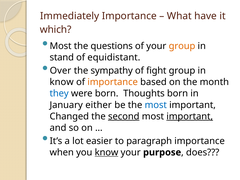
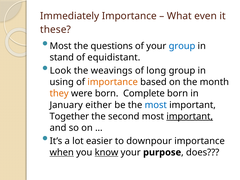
have: have -> even (206, 16)
which: which -> these (56, 30)
group colour: orange -> blue (182, 46)
Over: Over -> Look (61, 71)
sympathy: sympathy -> weavings (112, 71)
fight: fight -> long (156, 71)
know: know -> using (62, 82)
they colour: blue -> orange (59, 94)
Thoughts: Thoughts -> Complete (144, 94)
Changed: Changed -> Together (69, 116)
second underline: present -> none (124, 116)
paragraph: paragraph -> downpour (149, 141)
when underline: none -> present (62, 152)
